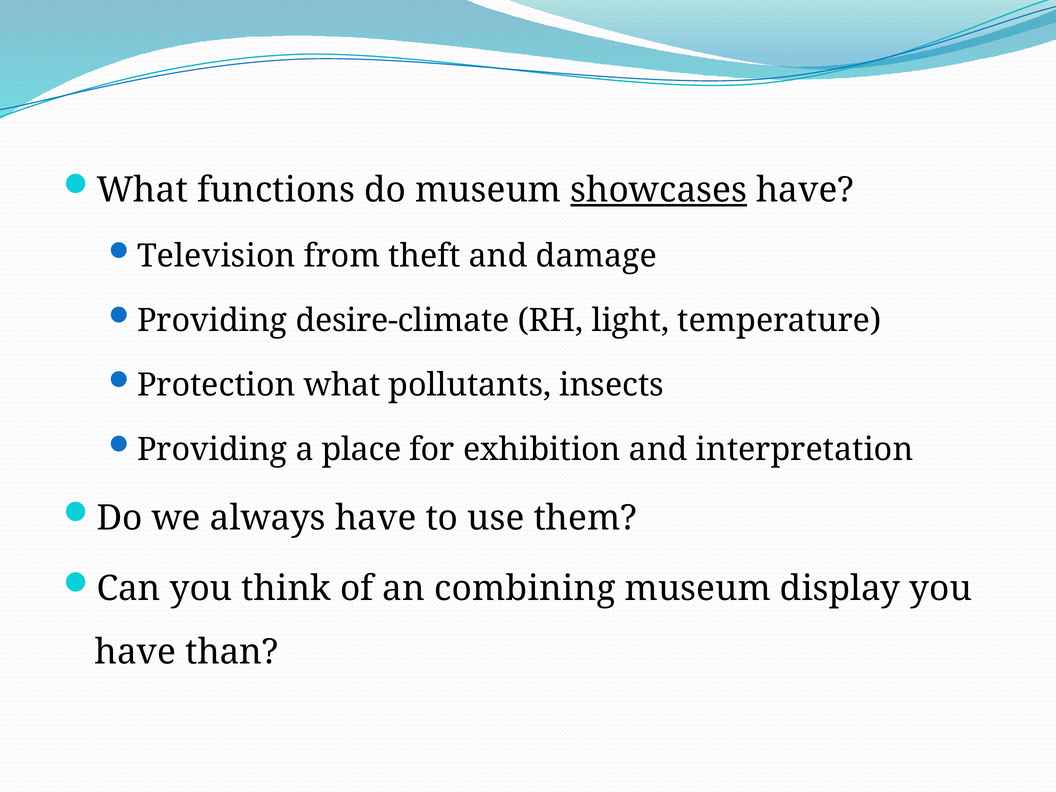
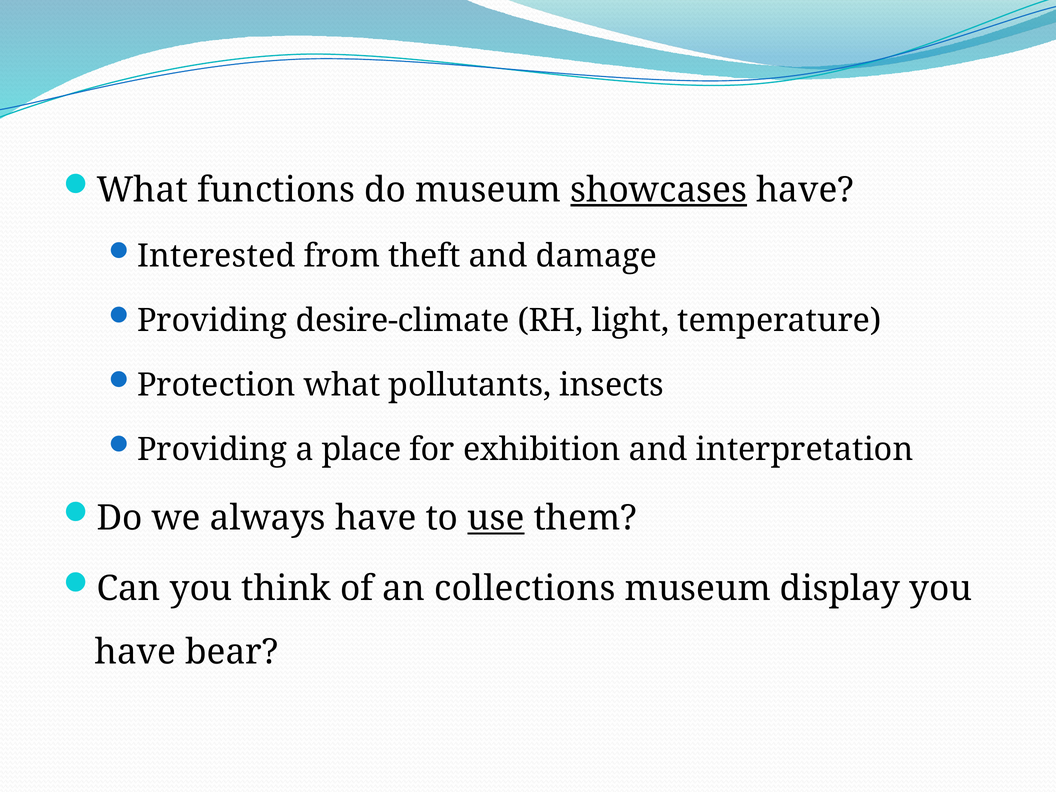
Television: Television -> Interested (216, 256)
use underline: none -> present (496, 518)
combining: combining -> collections (525, 589)
than: than -> bear (232, 652)
